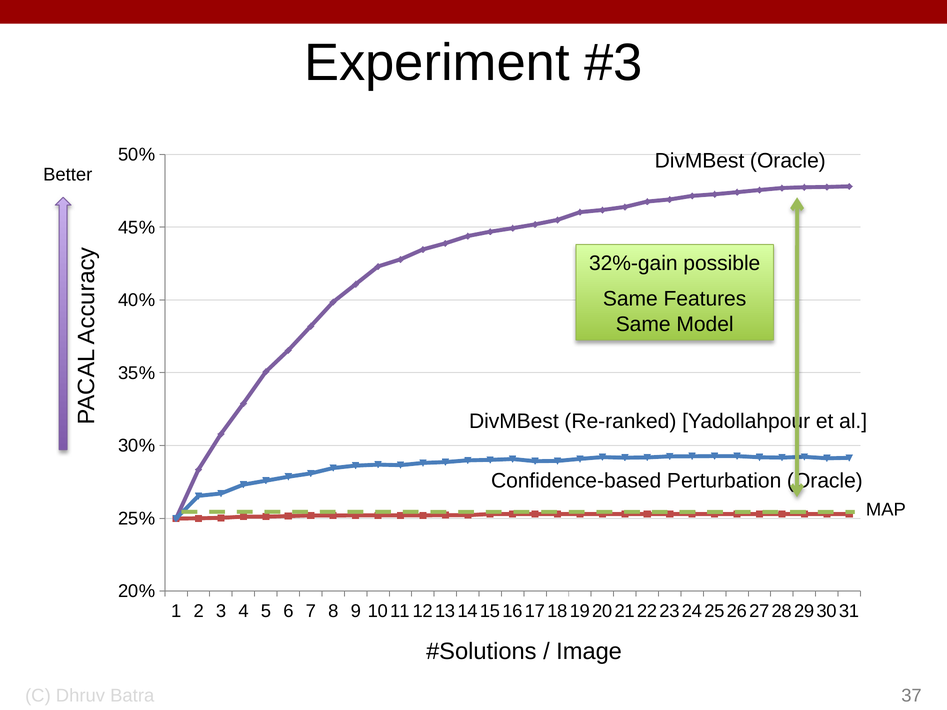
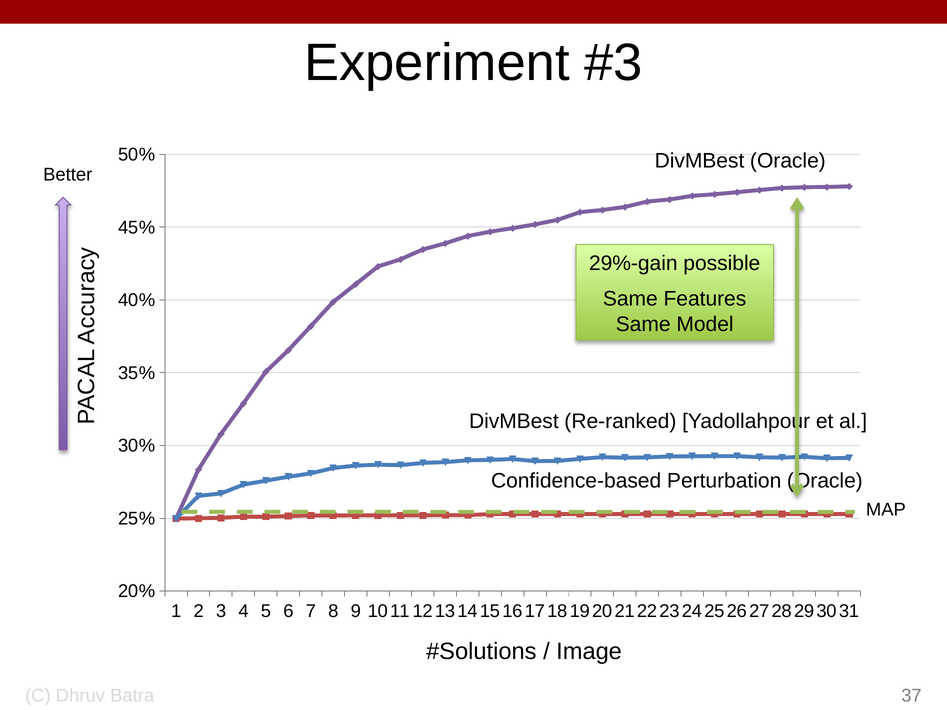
32%-gain: 32%-gain -> 29%-gain (633, 263)
